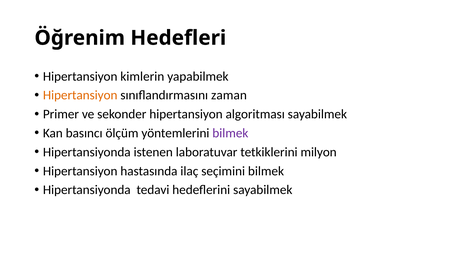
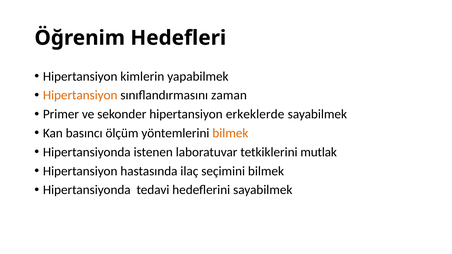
algoritması: algoritması -> erkeklerde (255, 114)
bilmek colour: purple -> orange (230, 133)
milyon: milyon -> mutlak (319, 152)
